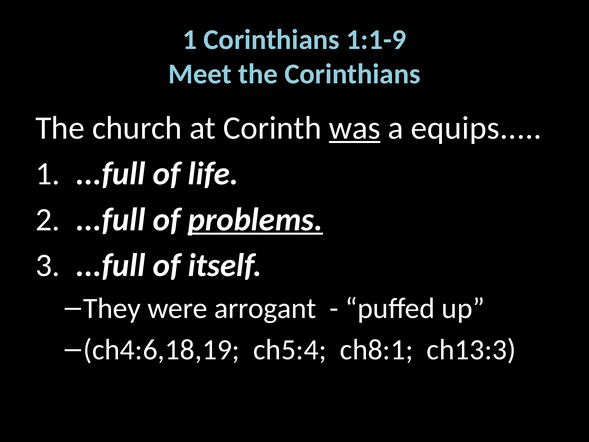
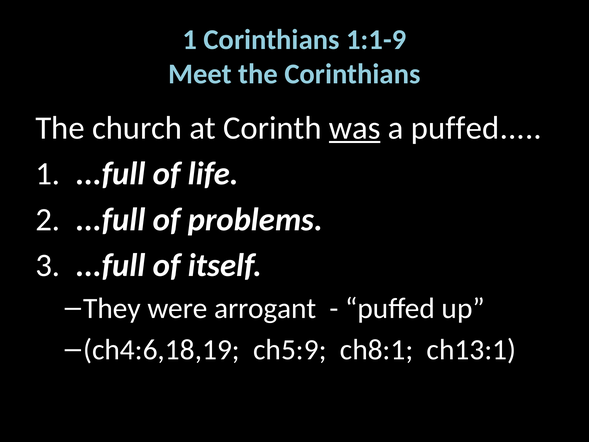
a equips: equips -> puffed (476, 128)
problems underline: present -> none (255, 219)
ch5:4: ch5:4 -> ch5:9 (290, 349)
ch13:3: ch13:3 -> ch13:1 (471, 349)
